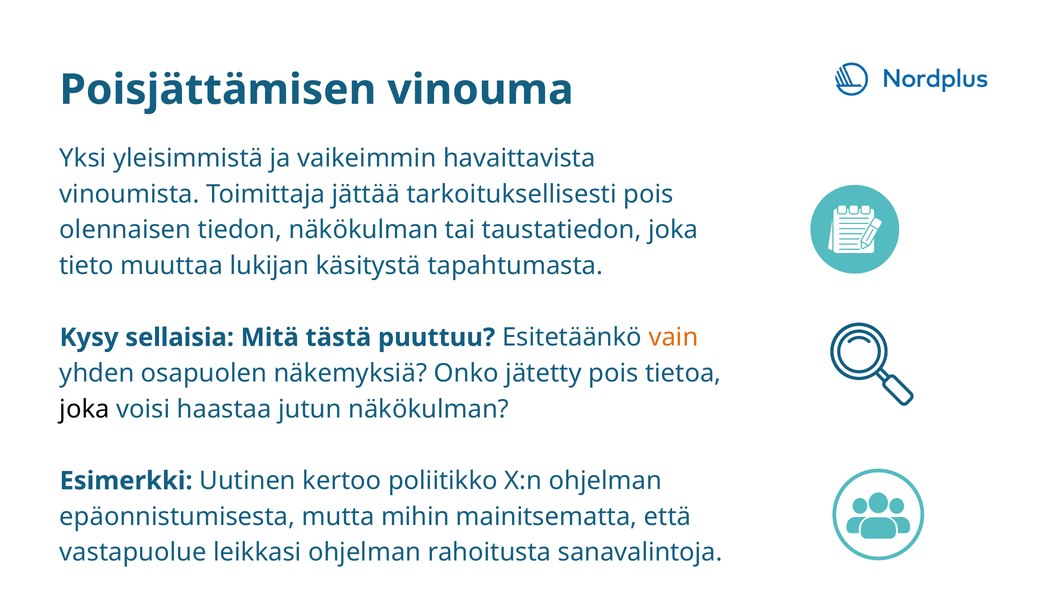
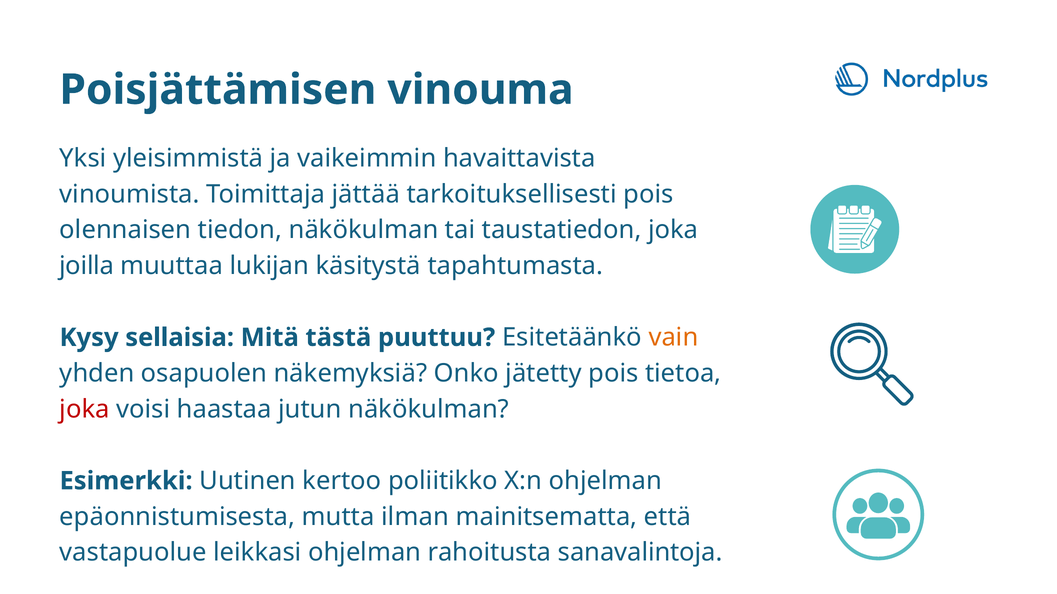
tieto: tieto -> joilla (87, 266)
joka colour: black -> red (85, 410)
mihin: mihin -> ilman (415, 517)
